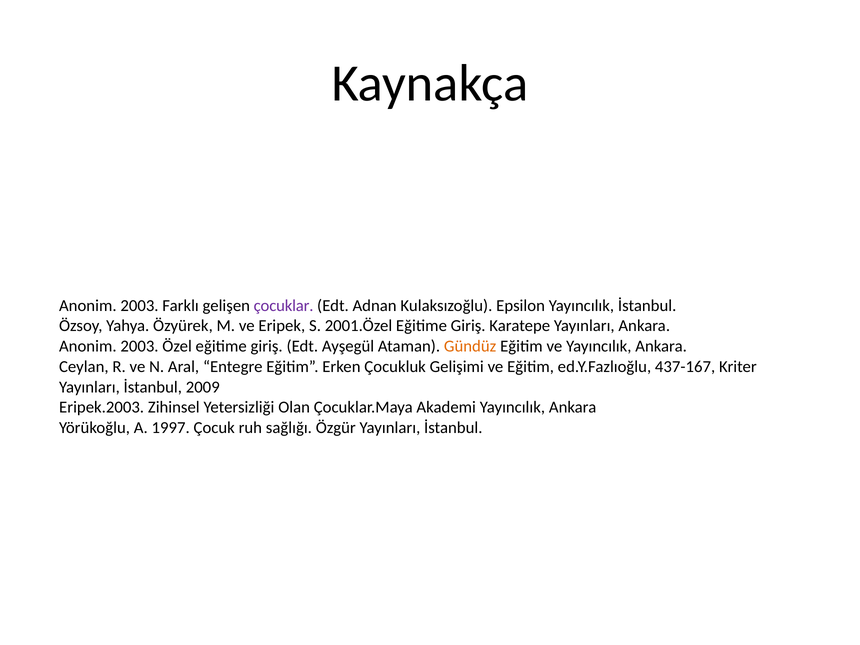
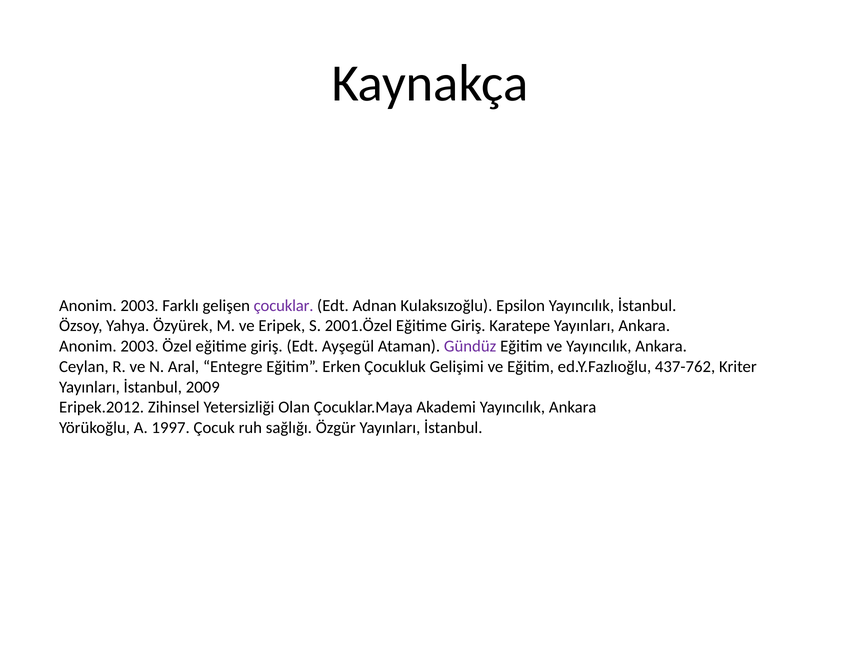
Gündüz colour: orange -> purple (470, 346)
437-167: 437-167 -> 437-762 (685, 367)
Eripek.2003: Eripek.2003 -> Eripek.2012 (102, 407)
